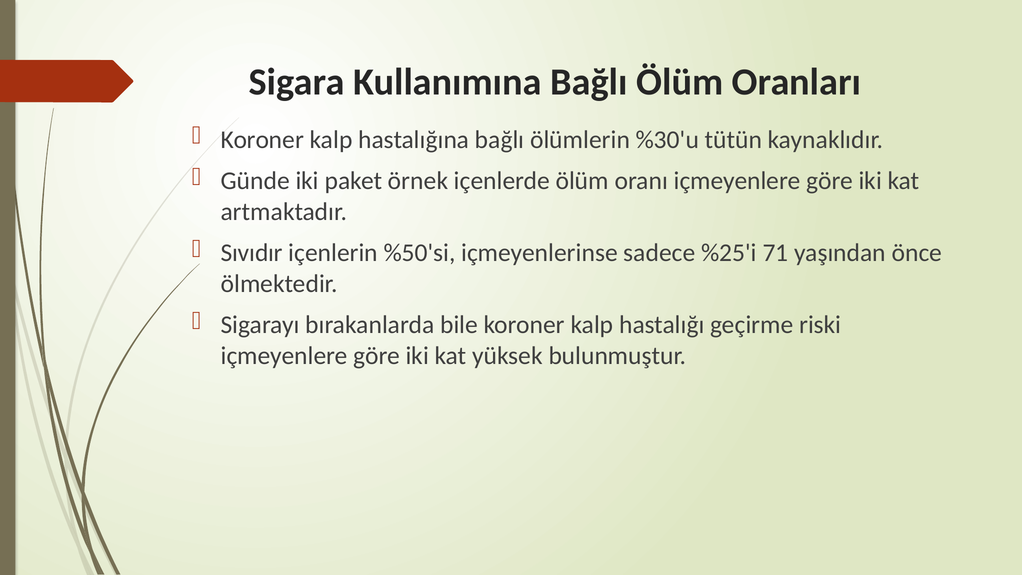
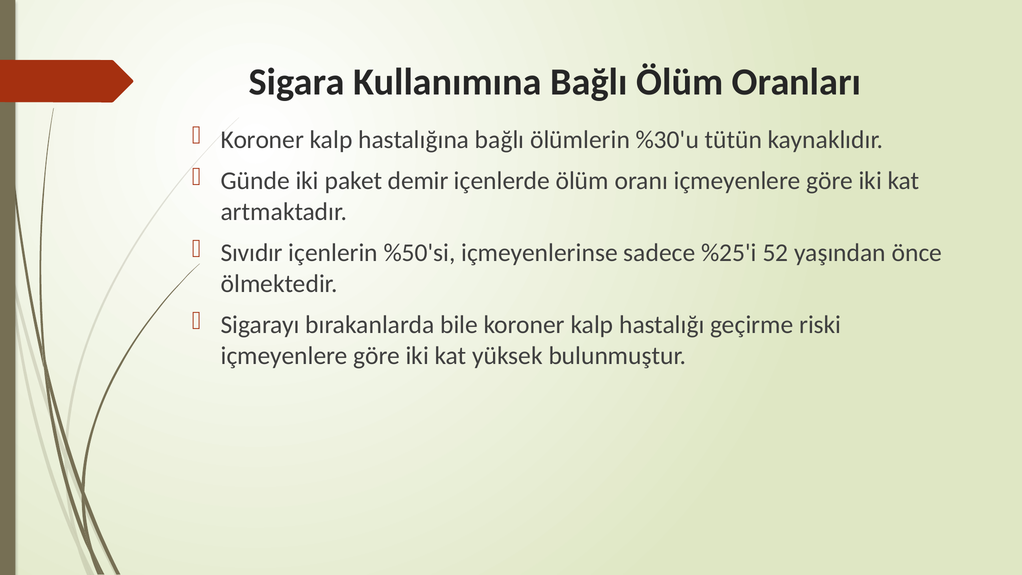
örnek: örnek -> demir (418, 181)
71: 71 -> 52 (775, 253)
